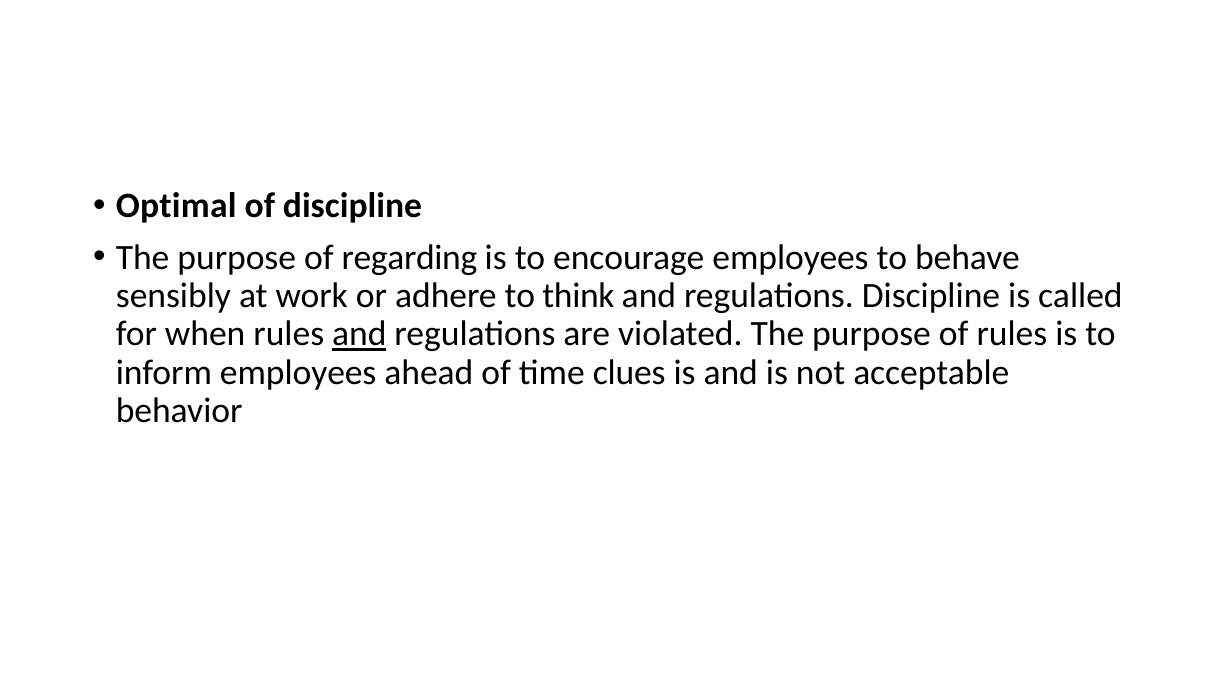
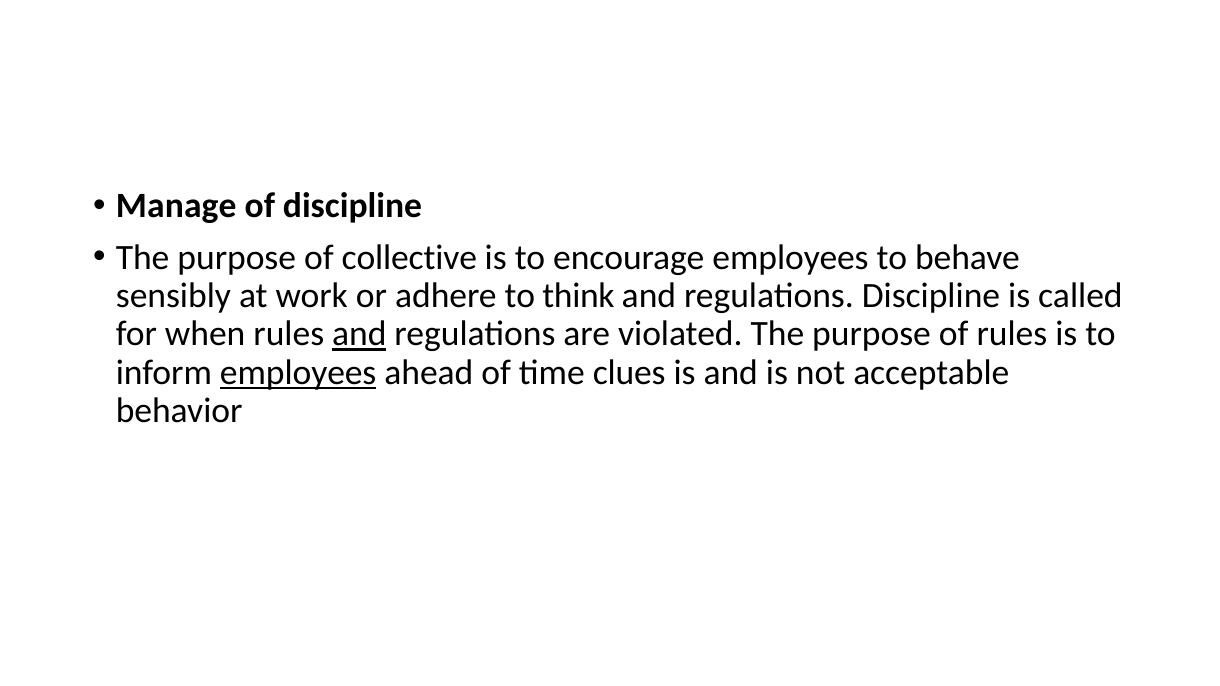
Optimal: Optimal -> Manage (176, 206)
regarding: regarding -> collective (409, 257)
employees underline: none -> present (298, 373)
